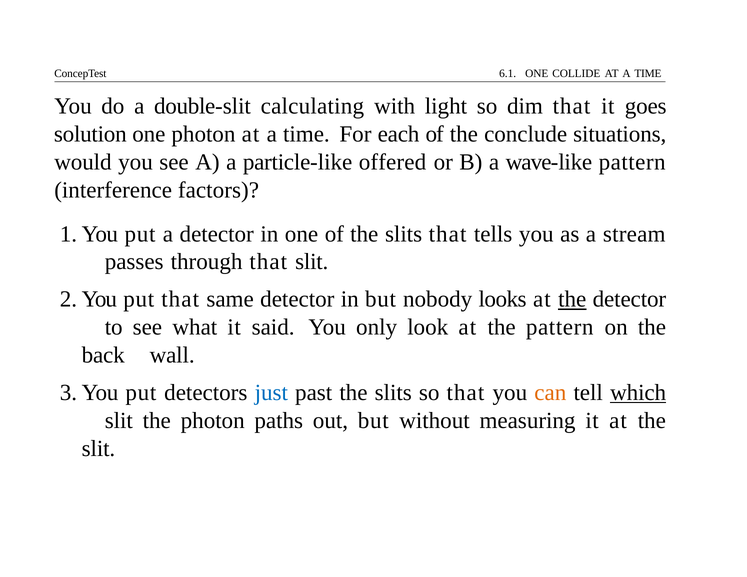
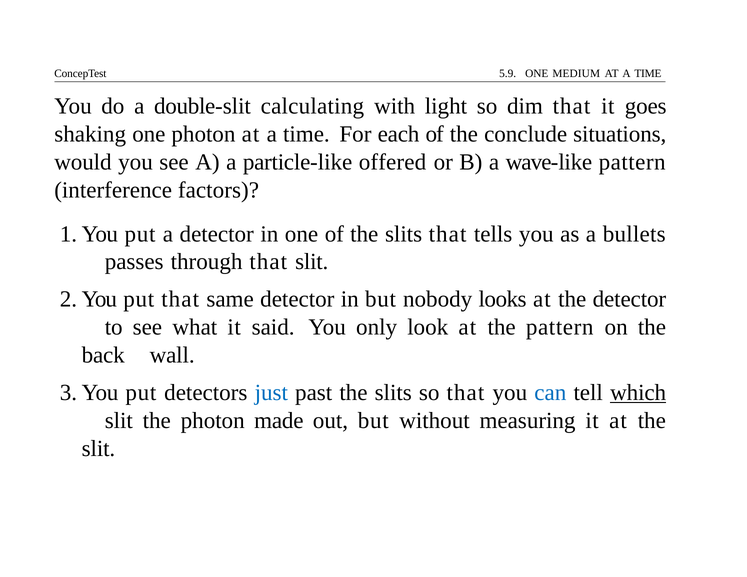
6.1: 6.1 -> 5.9 (508, 74)
COLLIDE: COLLIDE -> MEDIUM (576, 74)
solution: solution -> shaking (90, 134)
stream: stream -> bullets (634, 234)
the underline: present -> none (572, 299)
can colour: orange -> blue (550, 393)
paths: paths -> made (279, 421)
